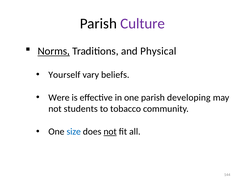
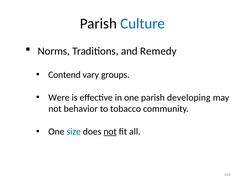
Culture colour: purple -> blue (143, 24)
Norms underline: present -> none (54, 51)
Physical: Physical -> Remedy (158, 51)
Yourself: Yourself -> Contend (64, 75)
beliefs: beliefs -> groups (115, 75)
students: students -> behavior (81, 109)
